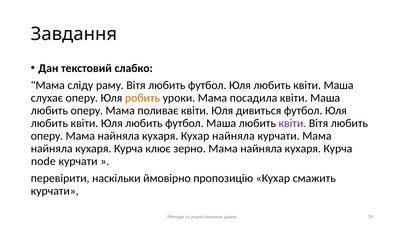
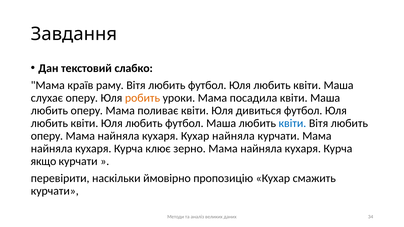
сліду: сліду -> країв (80, 85)
квіти colour: purple -> blue (292, 123)
node: node -> якщо (43, 162)
